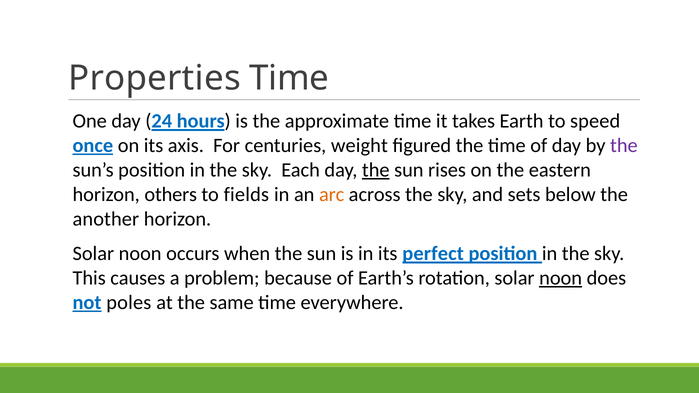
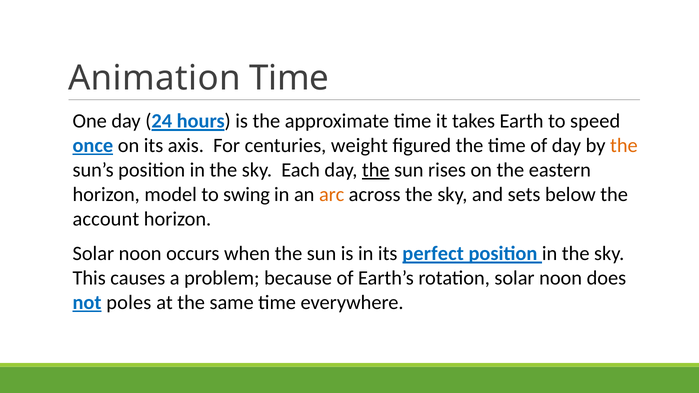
Properties: Properties -> Animation (154, 78)
the colour: purple -> orange (624, 146)
others: others -> model (171, 195)
fields: fields -> swing (247, 195)
another: another -> account (106, 219)
noon underline: present -> none (561, 278)
